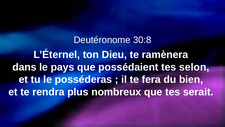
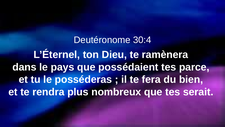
30:8: 30:8 -> 30:4 (142, 40)
selon: selon -> parce (194, 67)
